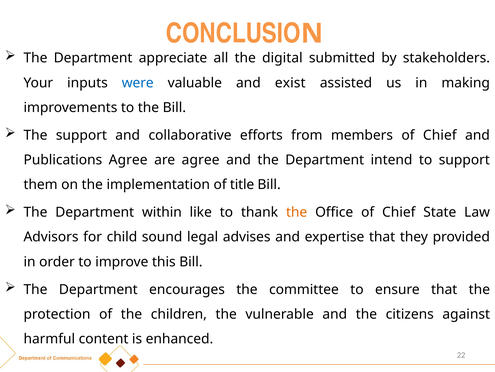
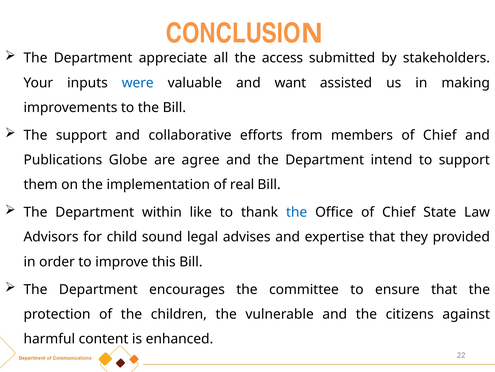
digital: digital -> access (282, 58)
exist: exist -> want (290, 83)
Publications Agree: Agree -> Globe (128, 160)
title: title -> real (242, 184)
the colour: orange -> blue (297, 212)
